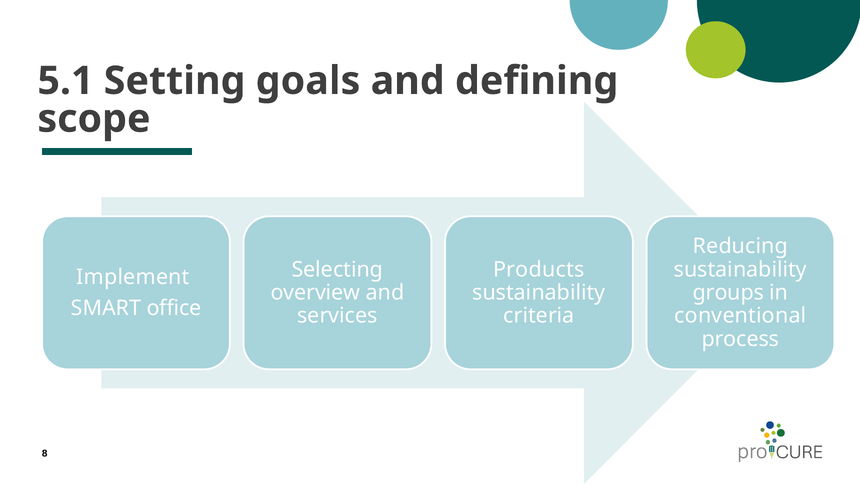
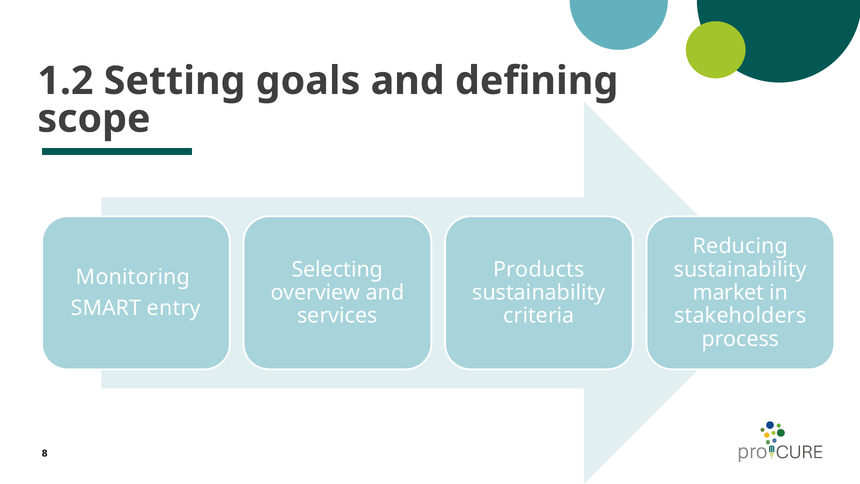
5.1: 5.1 -> 1.2 (65, 81)
Implement: Implement -> Monitoring (133, 277)
groups: groups -> market (728, 293)
office: office -> entry (174, 308)
conventional: conventional -> stakeholders (740, 316)
